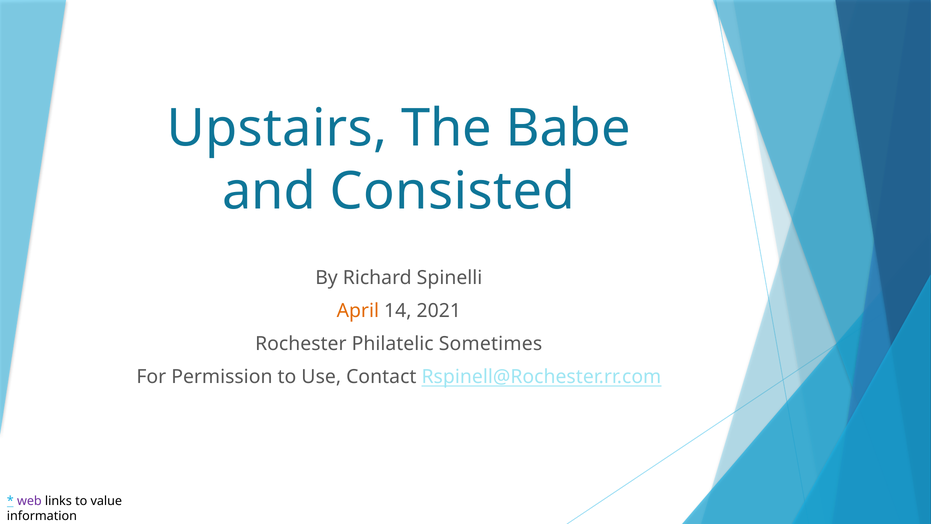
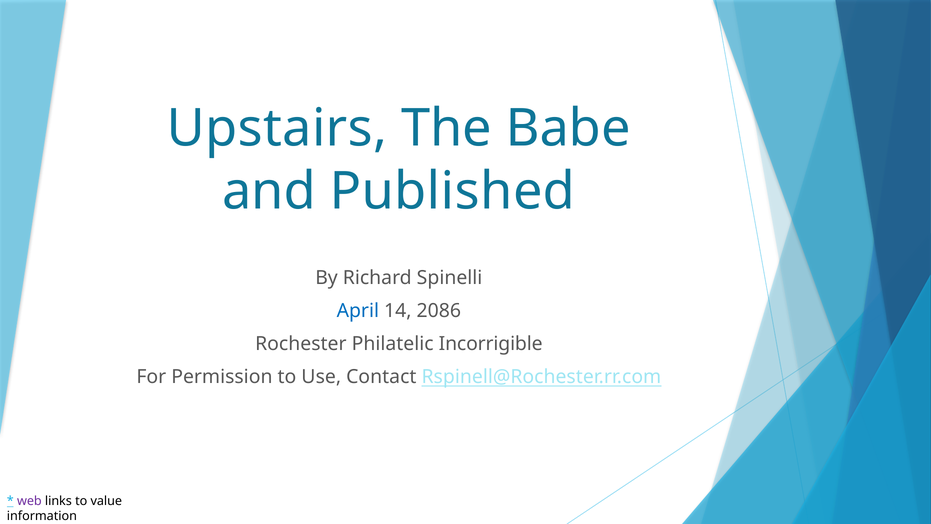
Consisted: Consisted -> Published (452, 191)
April colour: orange -> blue (358, 311)
2021: 2021 -> 2086 (439, 311)
Sometimes: Sometimes -> Incorrigible (491, 344)
